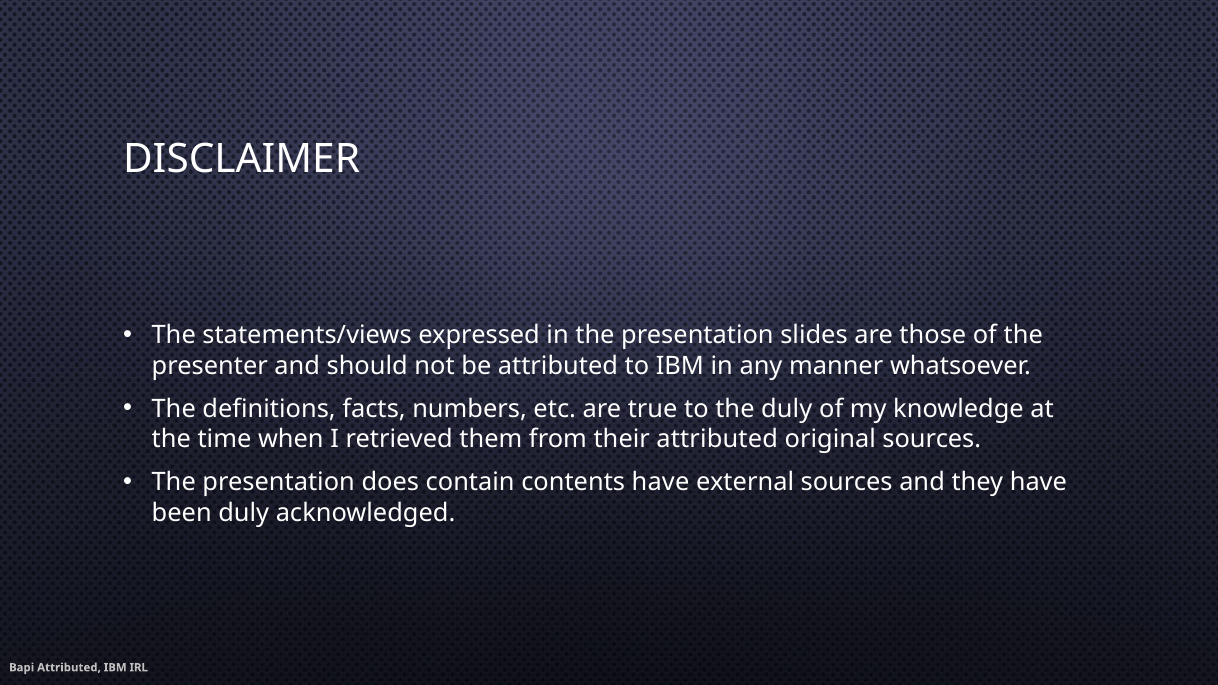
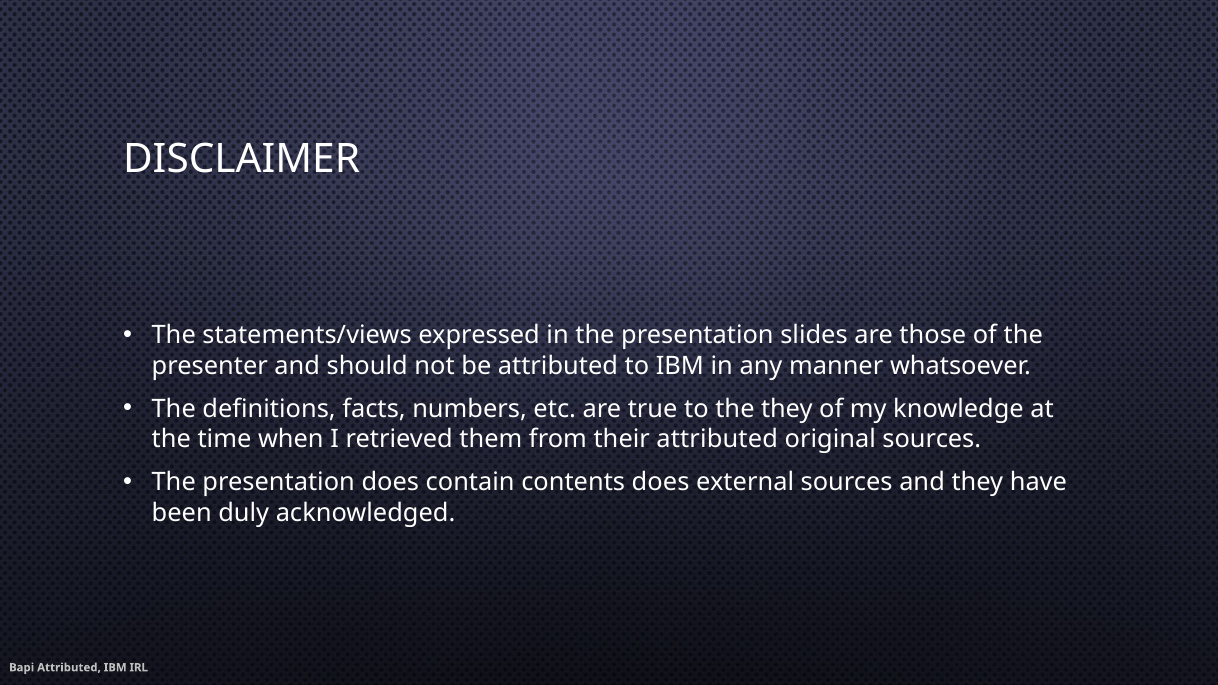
the duly: duly -> they (787, 409)
contents have: have -> does (661, 483)
